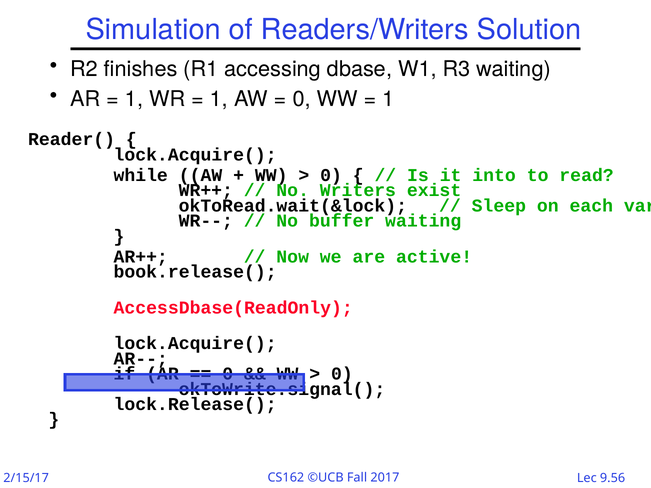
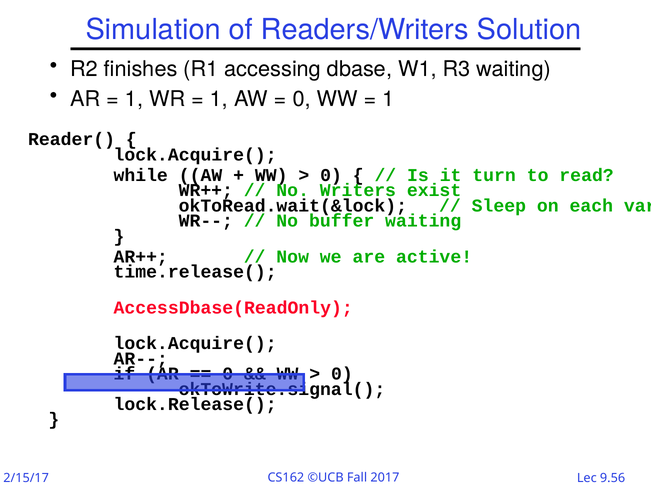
into: into -> turn (494, 175)
book.release(: book.release( -> time.release( (195, 272)
